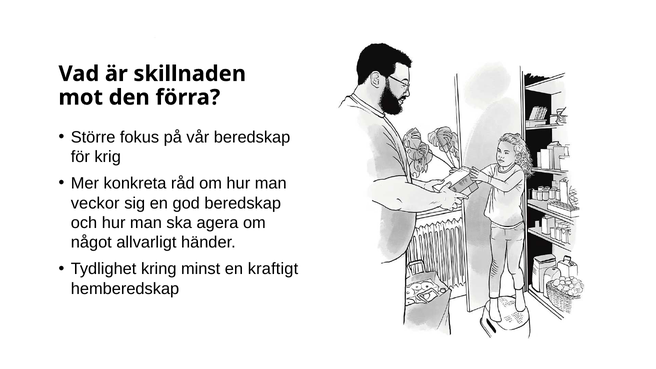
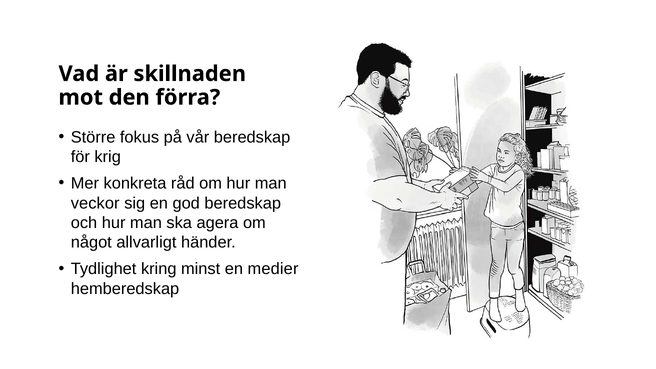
kraftigt: kraftigt -> medier (273, 269)
